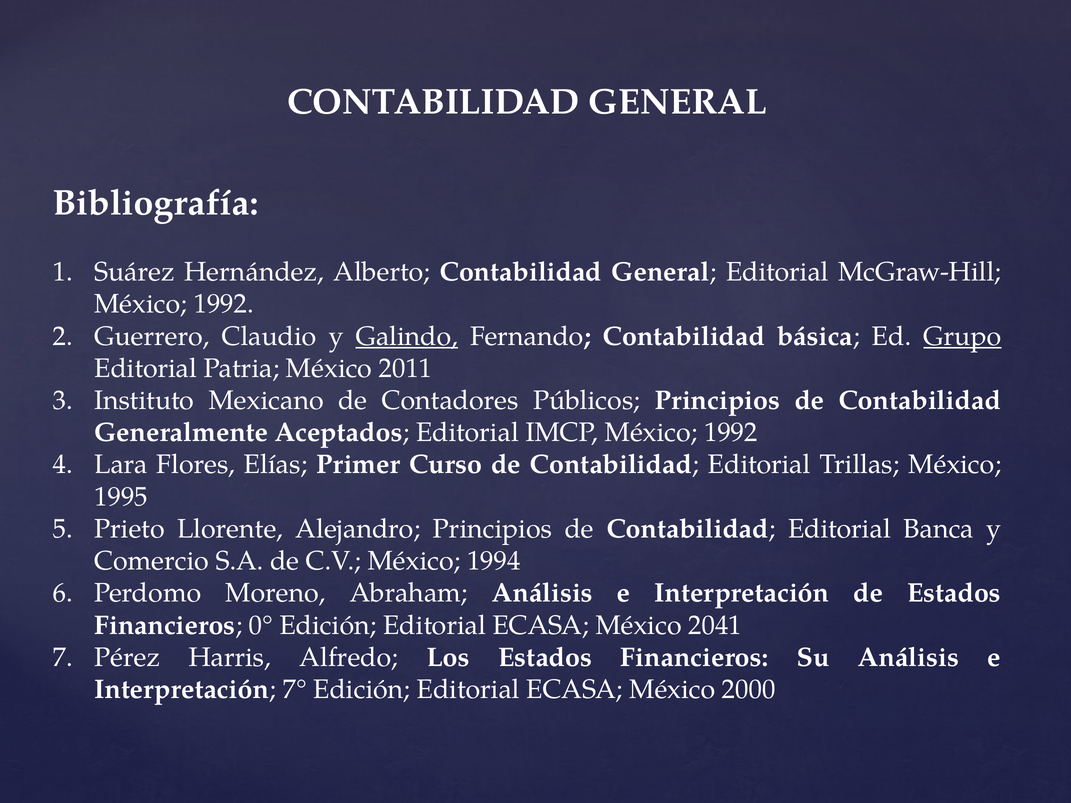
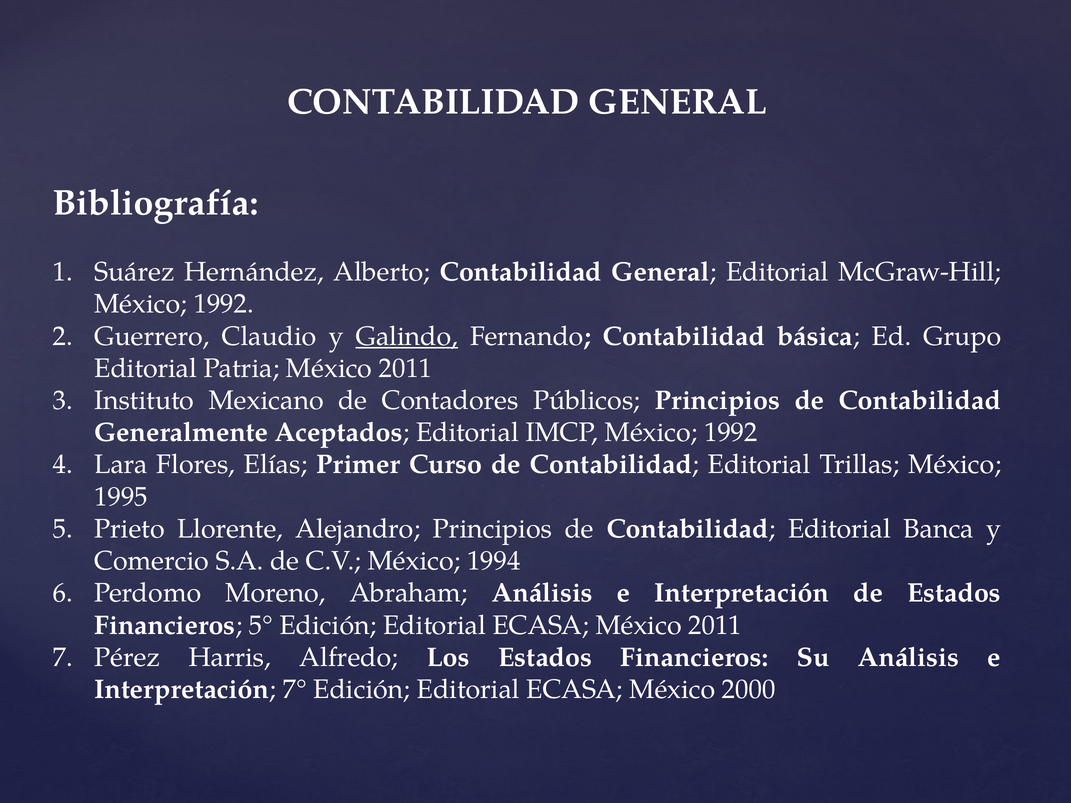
Grupo underline: present -> none (962, 336)
0°: 0° -> 5° (261, 625)
ECASA México 2041: 2041 -> 2011 (715, 625)
